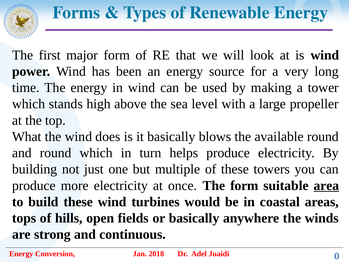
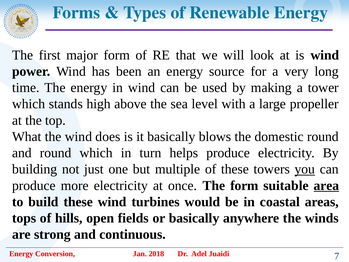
available: available -> domestic (279, 136)
you underline: none -> present (305, 169)
0: 0 -> 7 (337, 256)
